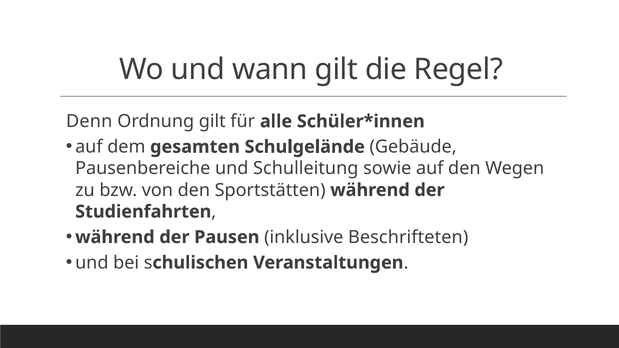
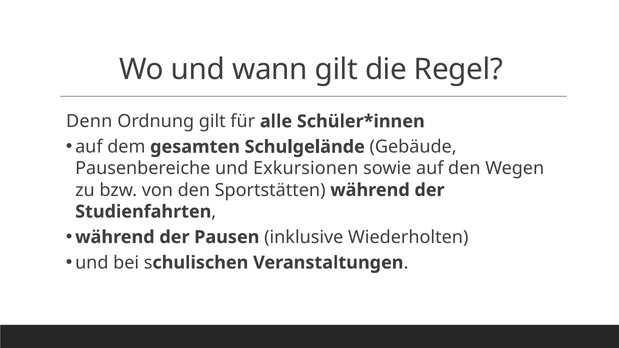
Schulleitung: Schulleitung -> Exkursionen (306, 169)
Beschrifteten: Beschrifteten -> Wiederholten (408, 237)
